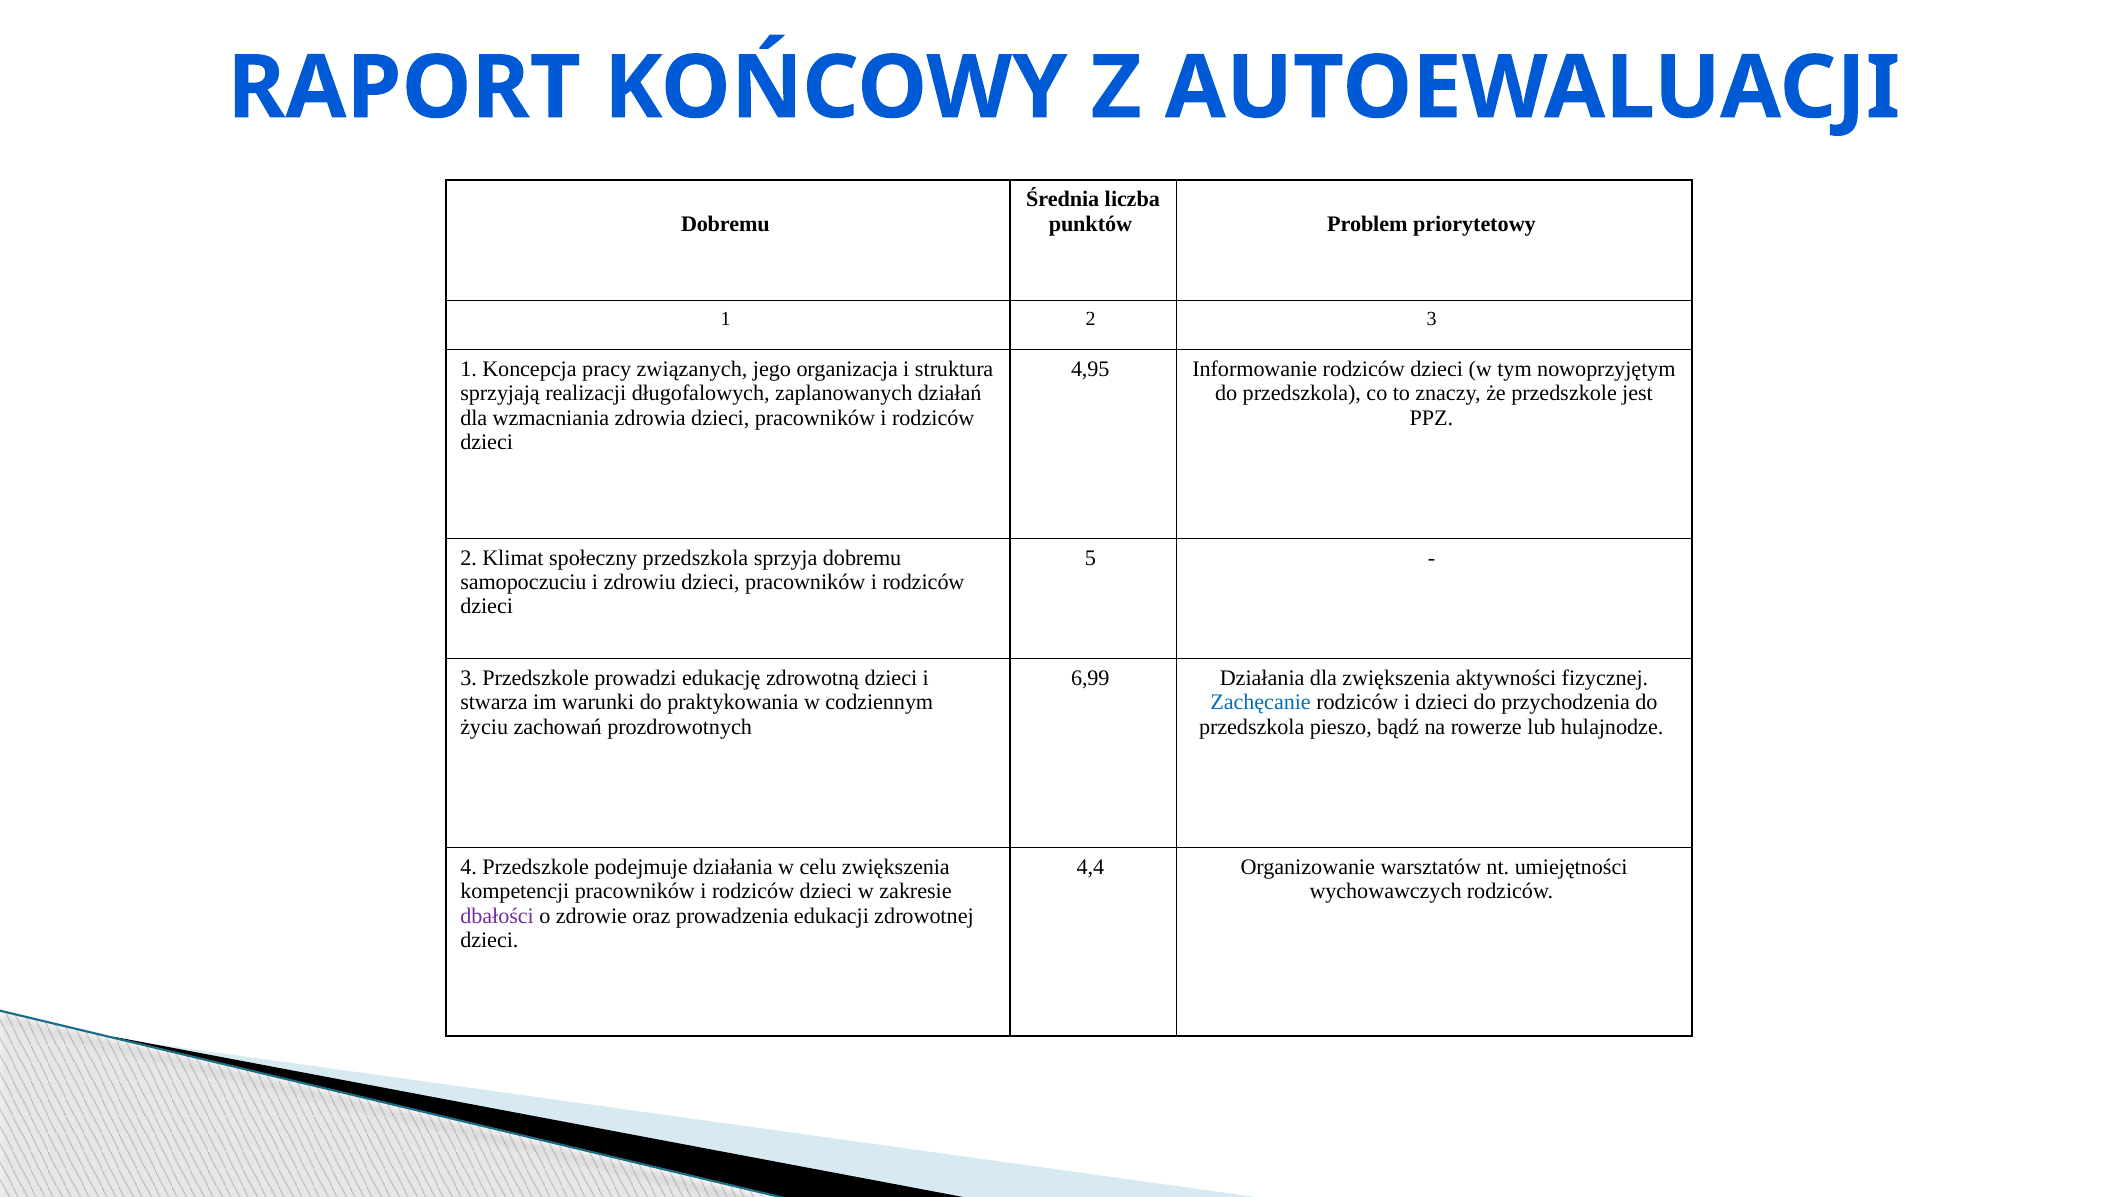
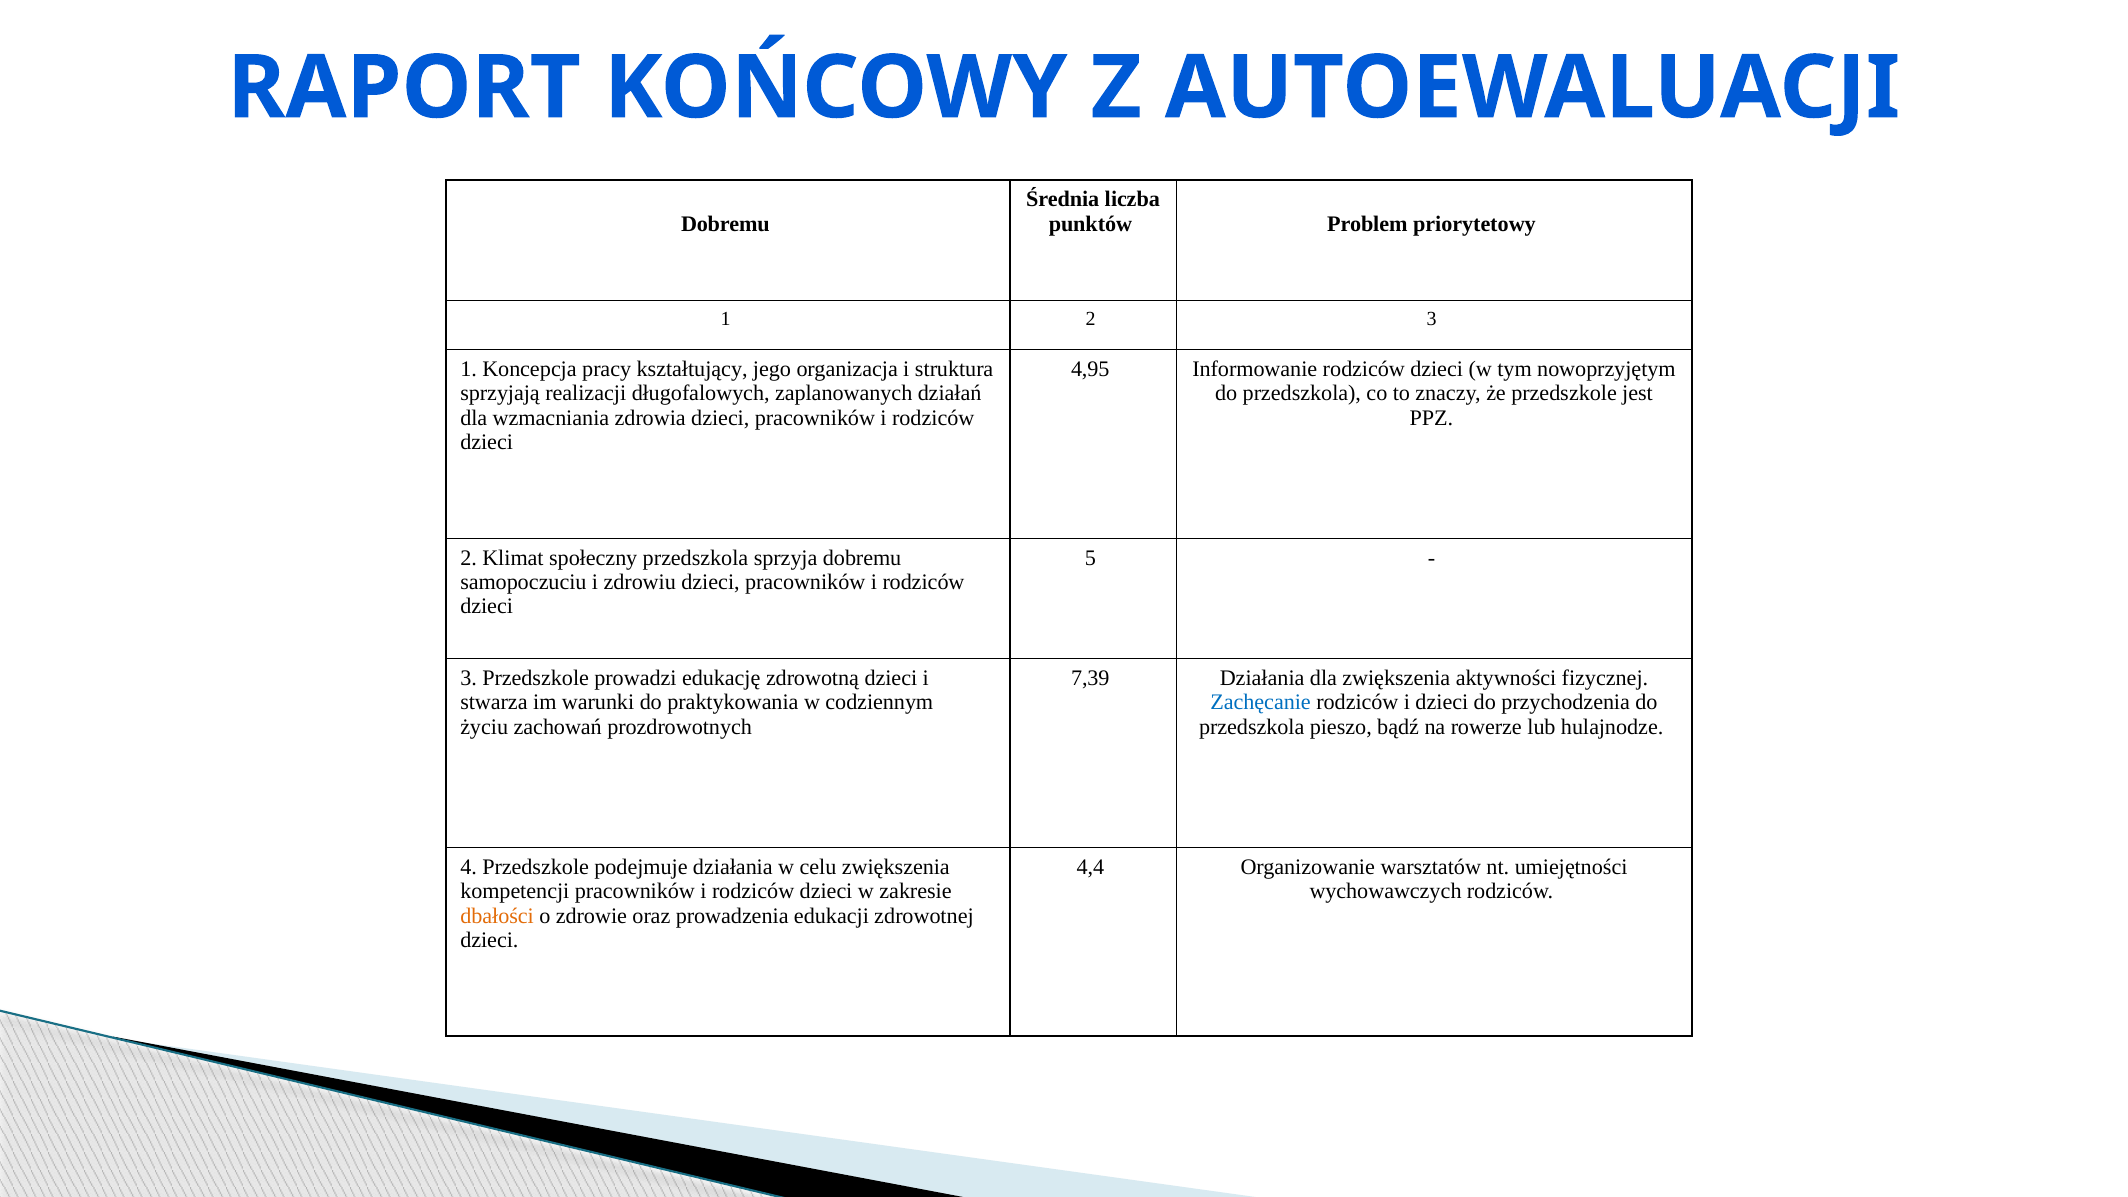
związanych: związanych -> kształtujący (692, 369)
6,99: 6,99 -> 7,39 (1090, 678)
dbałości colour: purple -> orange (497, 916)
